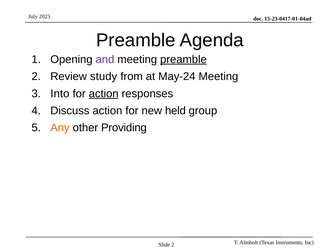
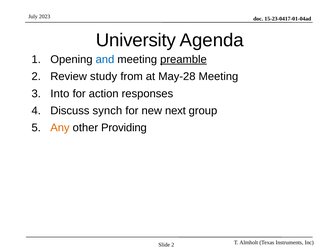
Preamble: Preamble -> University (136, 40)
and colour: purple -> blue (105, 59)
May-24: May-24 -> May-28 (177, 77)
action underline: present -> none (104, 94)
Discuss action: action -> synch (107, 111)
held: held -> next (175, 111)
